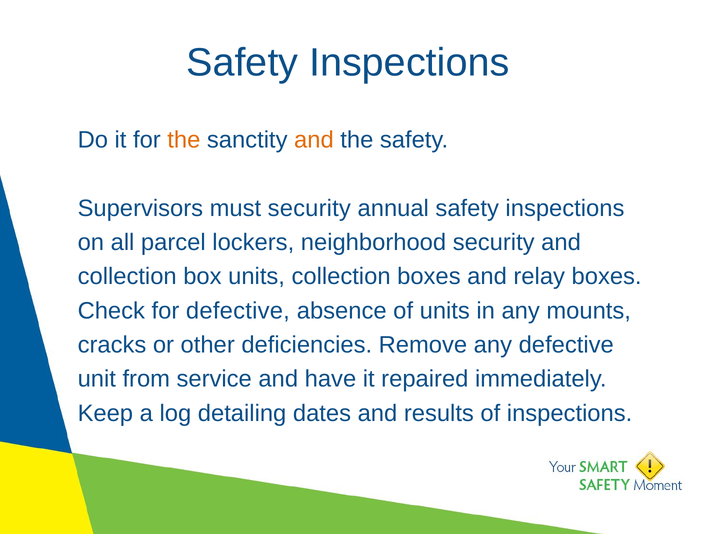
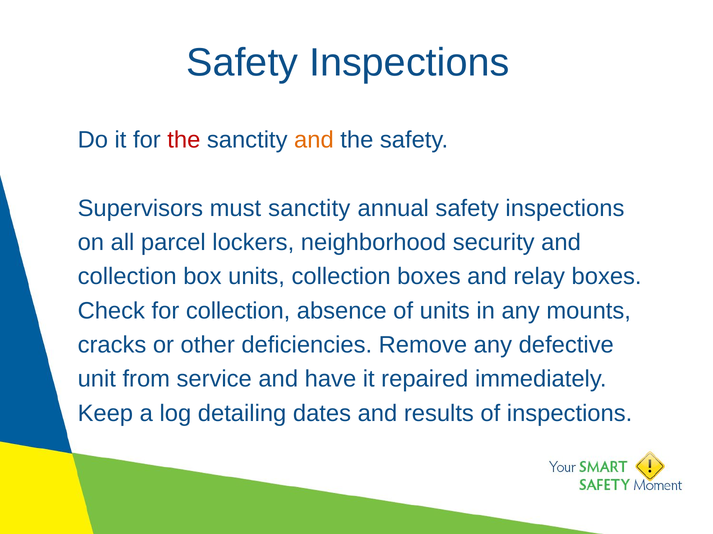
the colour: orange -> red (184, 140)
must security: security -> sanctity (309, 208)
for defective: defective -> collection (238, 311)
